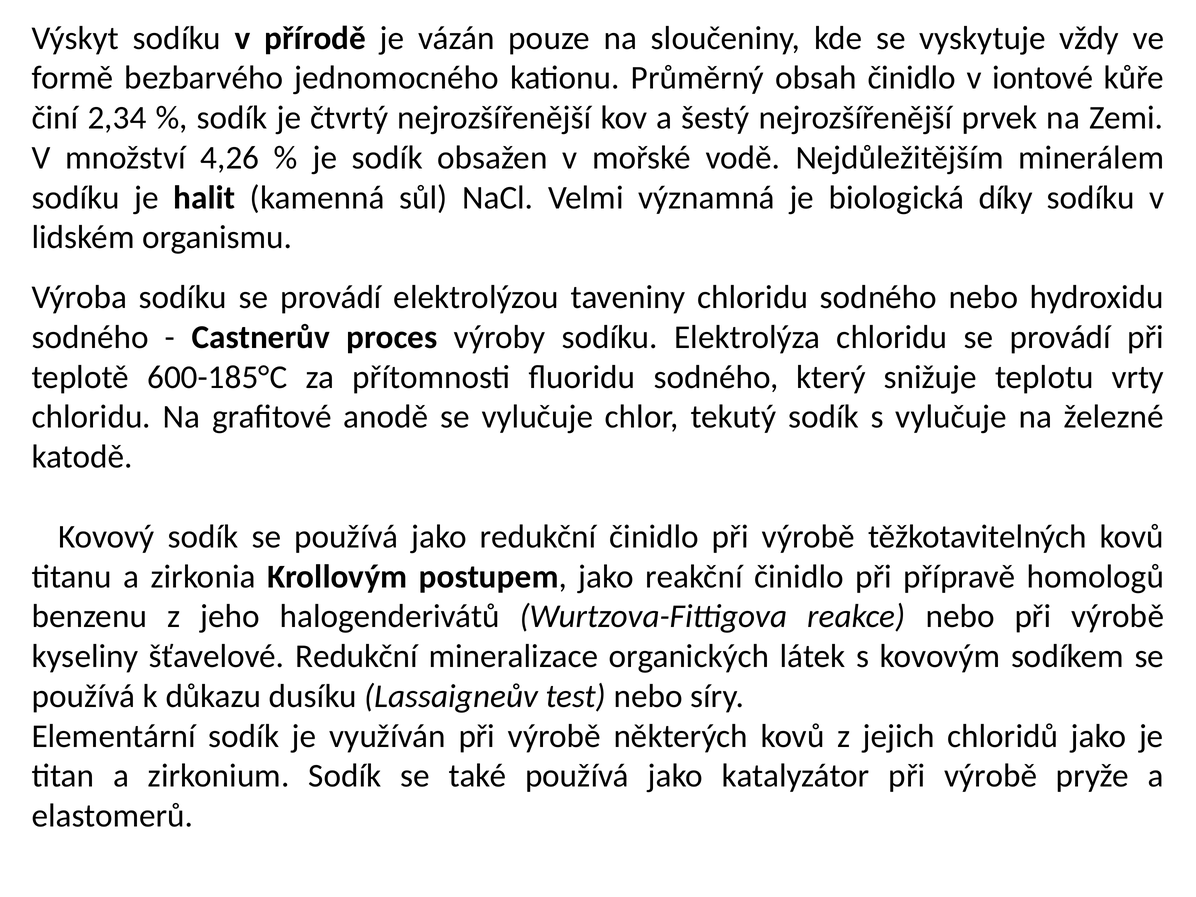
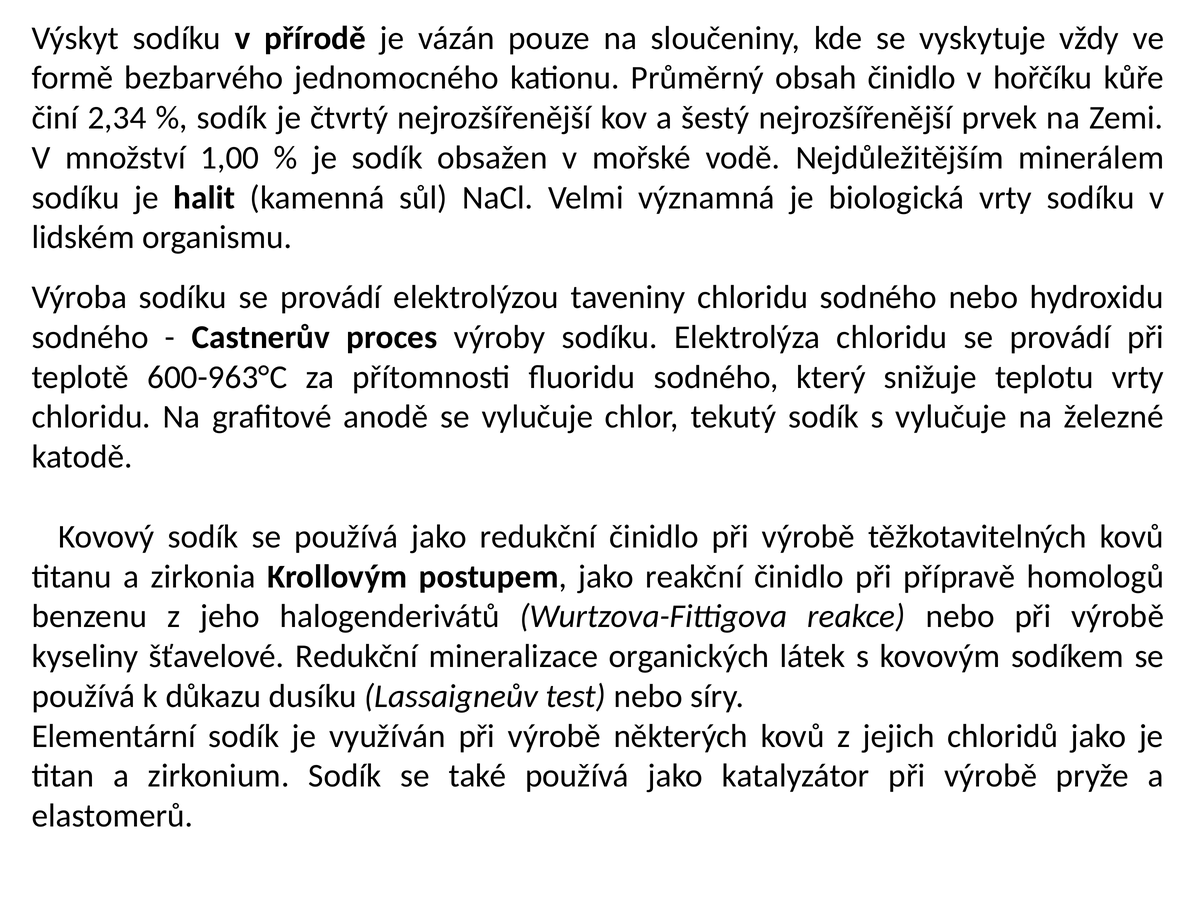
iontové: iontové -> hořčíku (1043, 78)
4,26: 4,26 -> 1,00 (230, 158)
biologická díky: díky -> vrty (1005, 198)
600-185°C: 600-185°C -> 600-963°C (217, 377)
